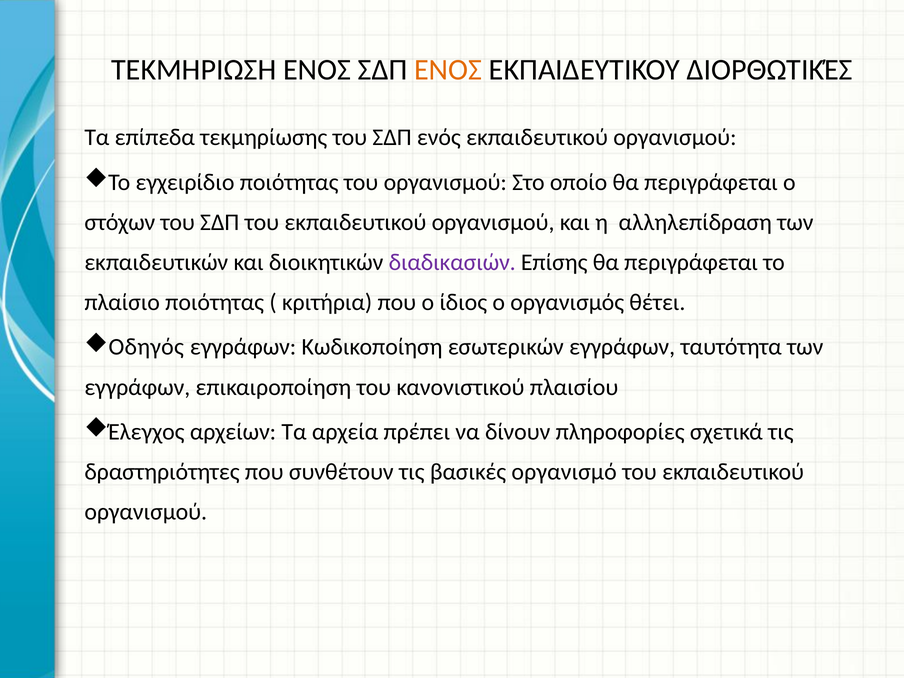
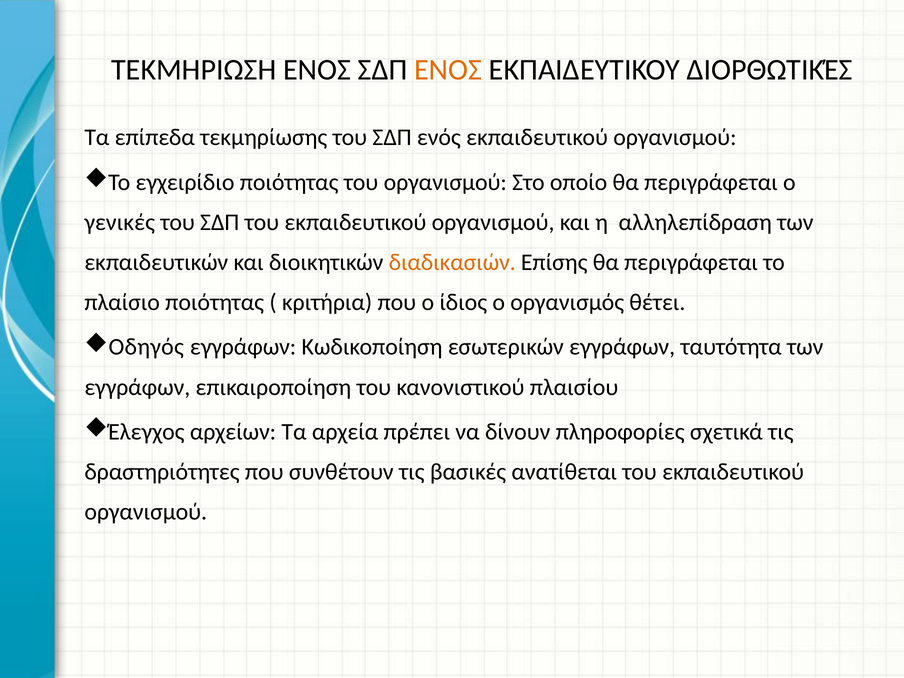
στόχων: στόχων -> γενικές (120, 222)
διαδικασιών colour: purple -> orange (452, 262)
οργανισμό: οργανισμό -> ανατίθεται (564, 472)
